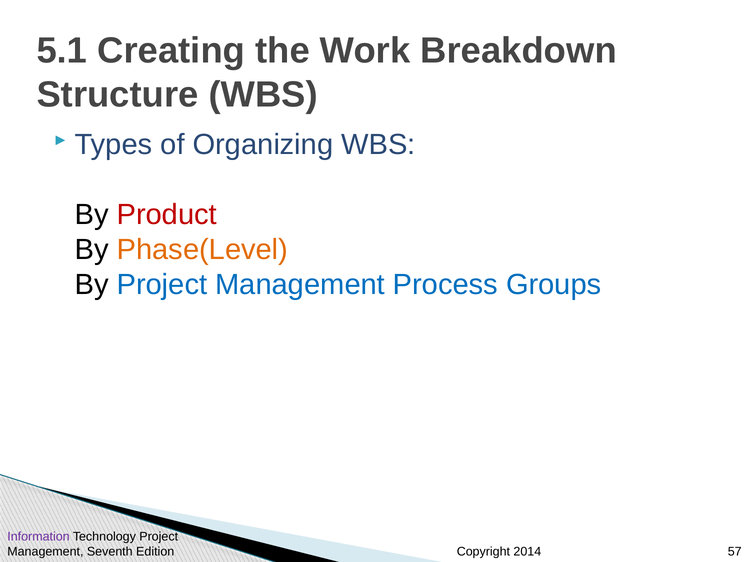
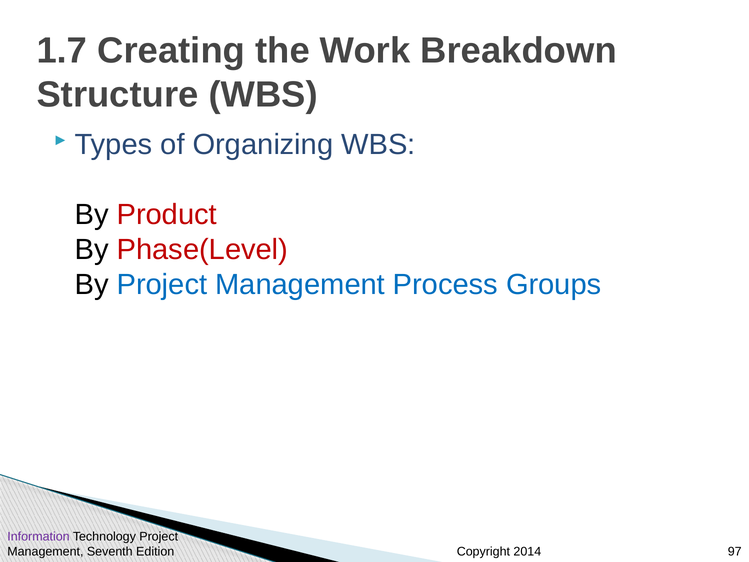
5.1: 5.1 -> 1.7 (62, 51)
Phase(Level colour: orange -> red (202, 249)
57: 57 -> 97 (735, 551)
